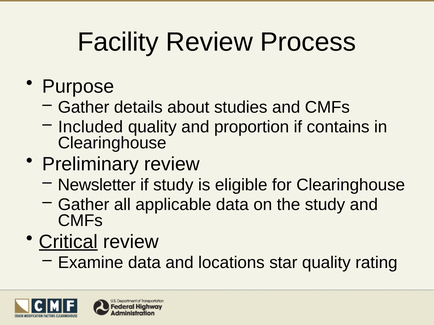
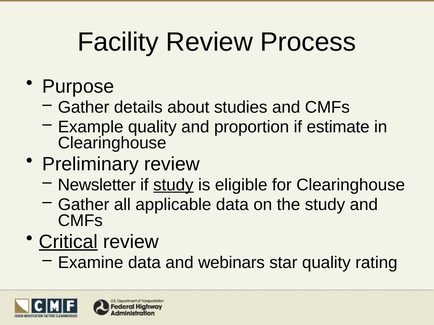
Included: Included -> Example (91, 127)
contains: contains -> estimate (338, 127)
study underline: none -> present (173, 185)
locations: locations -> webinars (231, 263)
